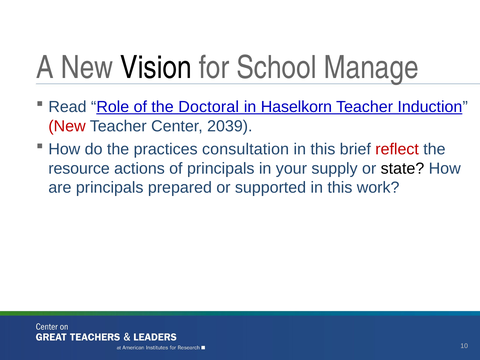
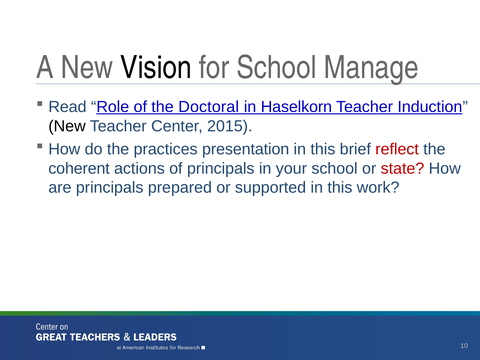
New colour: red -> black (67, 126)
2039: 2039 -> 2015 (230, 126)
consultation: consultation -> presentation (246, 149)
resource: resource -> coherent (79, 169)
your supply: supply -> school (335, 169)
state colour: black -> red (403, 169)
